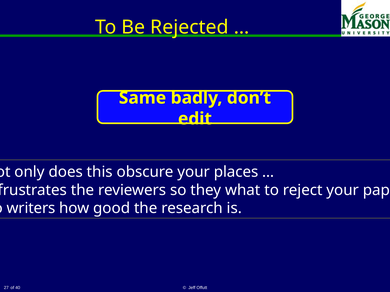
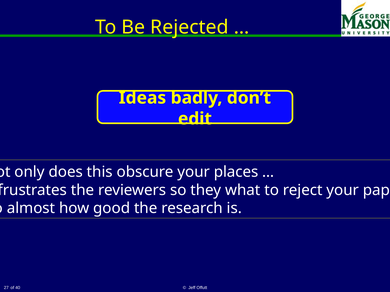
Same: Same -> Ideas (142, 98)
writers: writers -> almost (31, 209)
